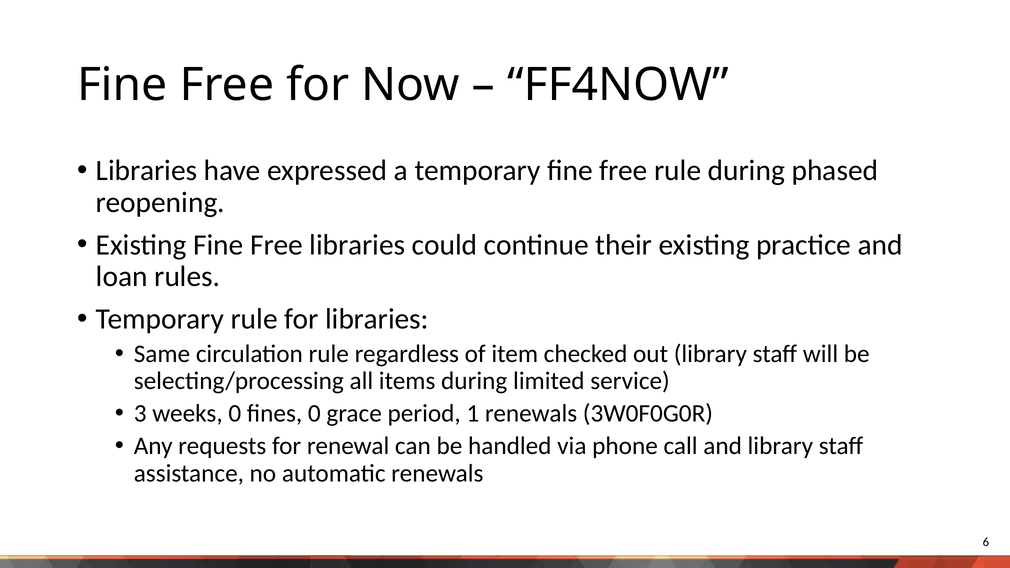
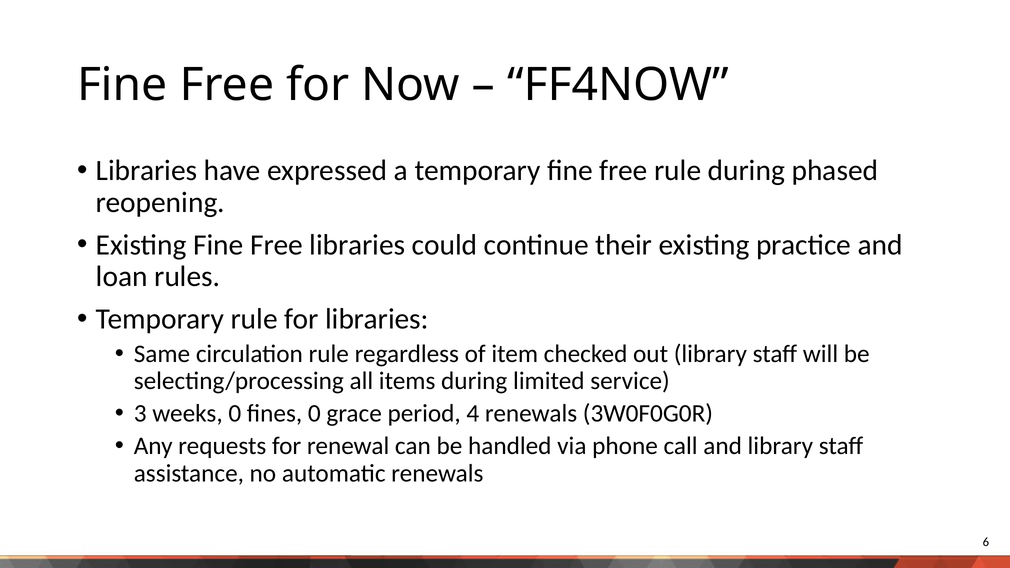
1: 1 -> 4 (473, 414)
